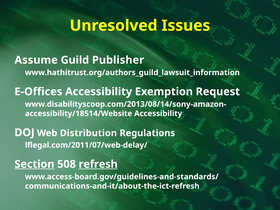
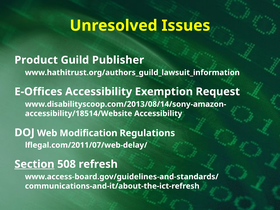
Assume: Assume -> Product (36, 60)
Distribution: Distribution -> Modification (88, 133)
refresh underline: present -> none (98, 164)
